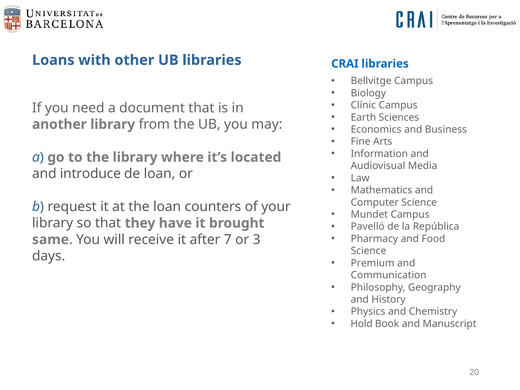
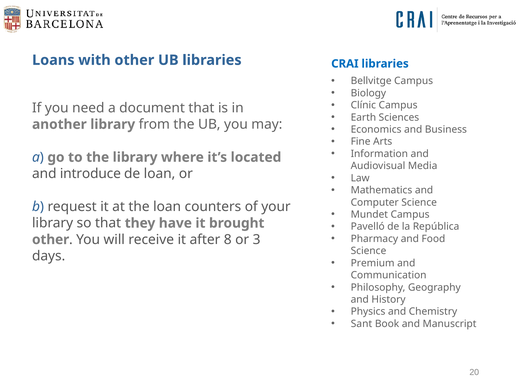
same: same -> other (51, 240)
7: 7 -> 8 (228, 240)
Hold: Hold -> Sant (361, 324)
